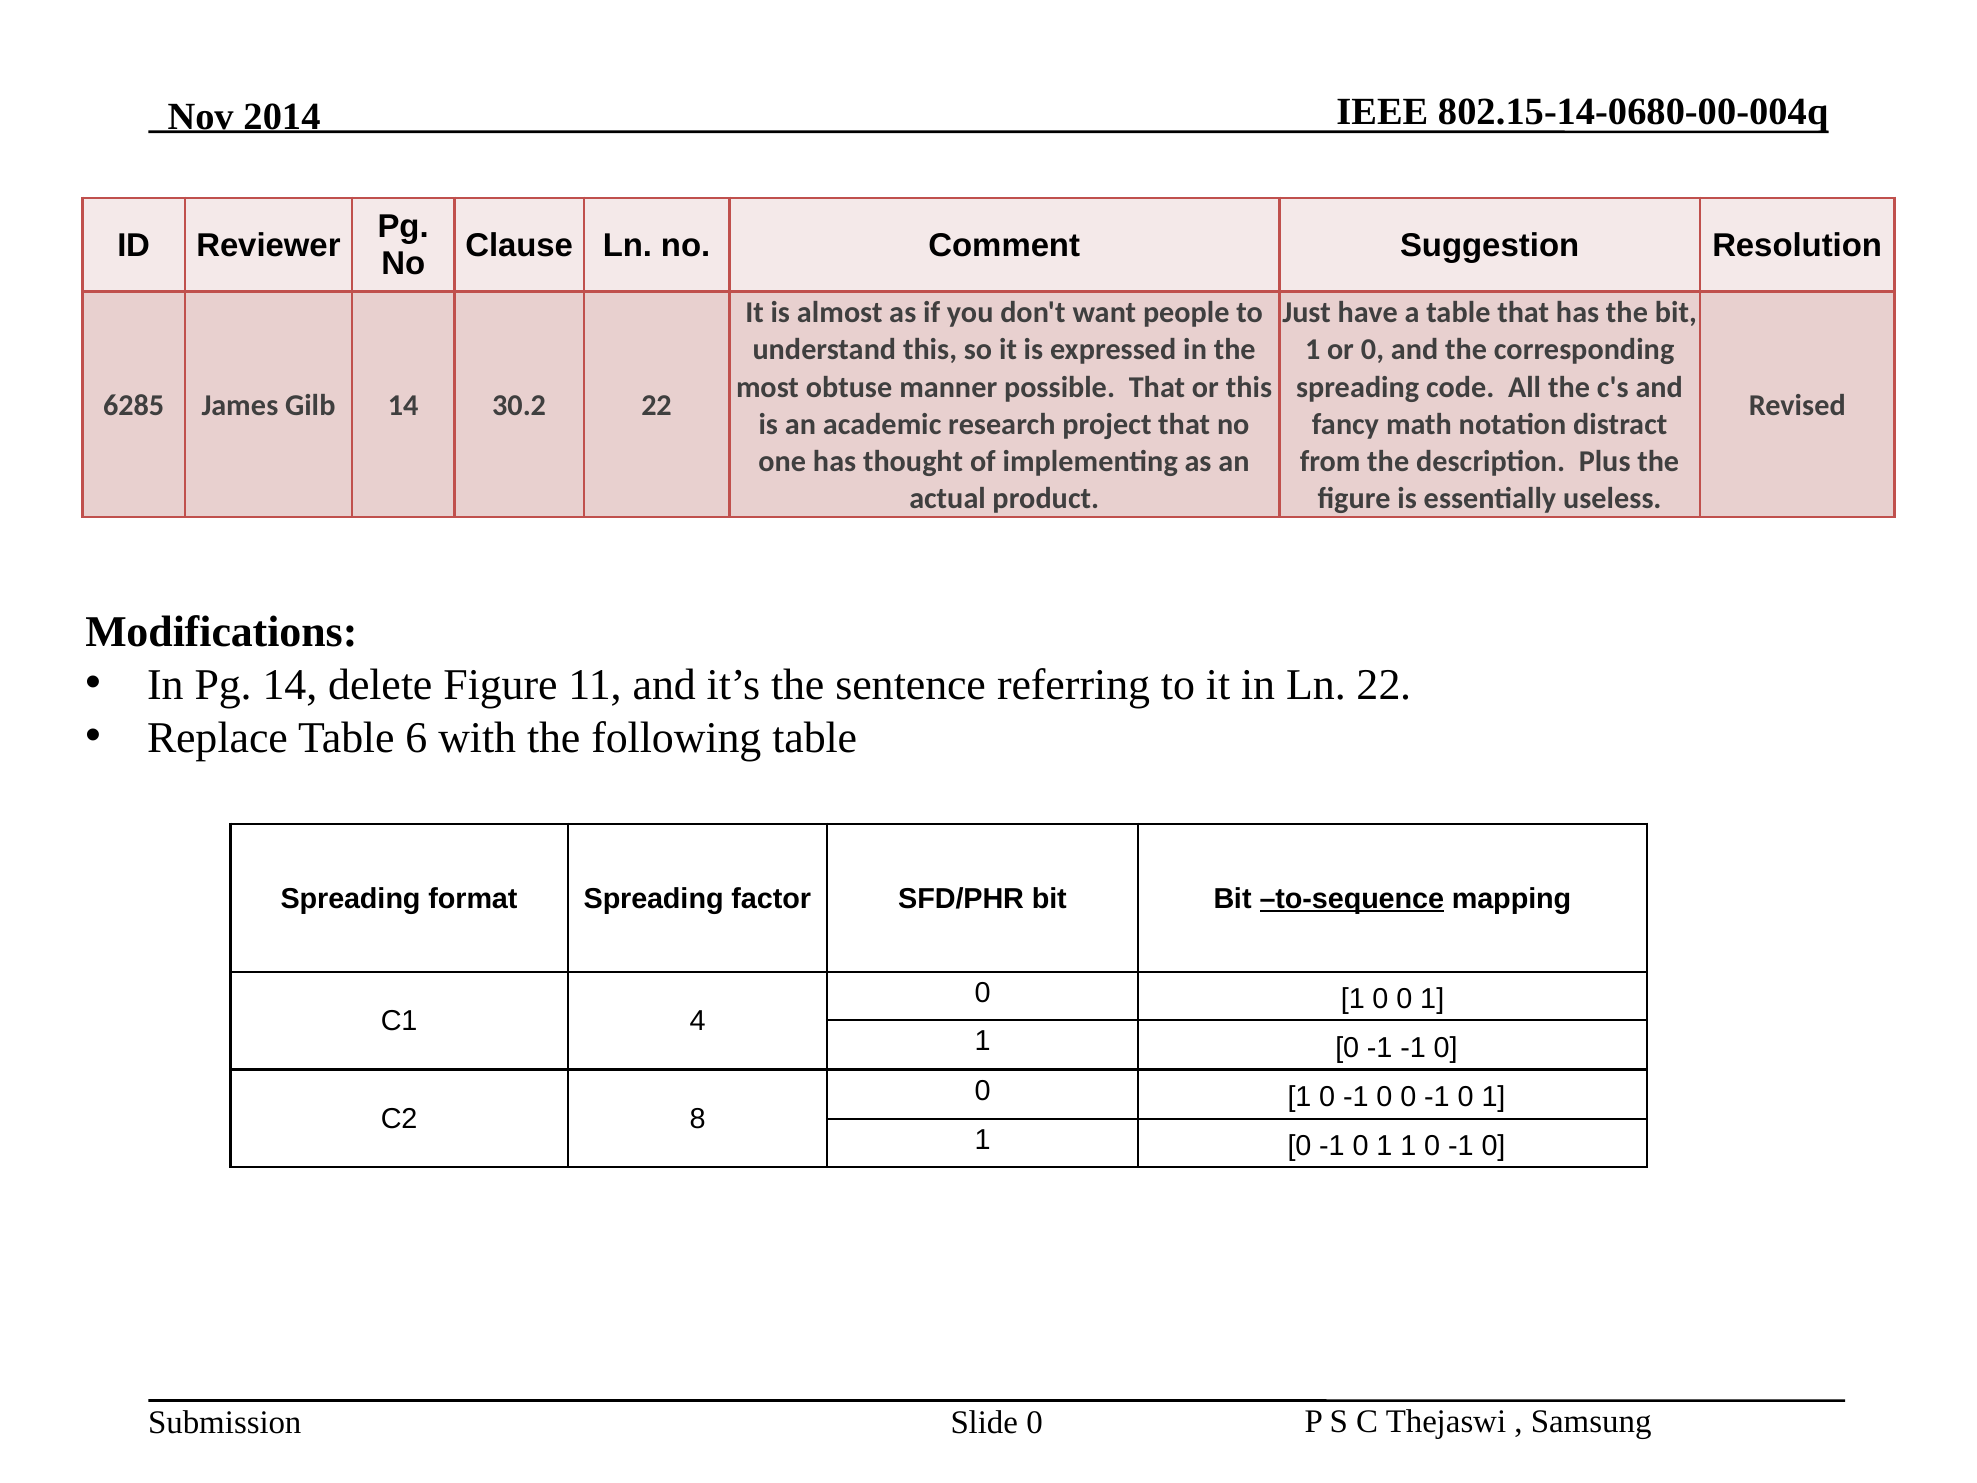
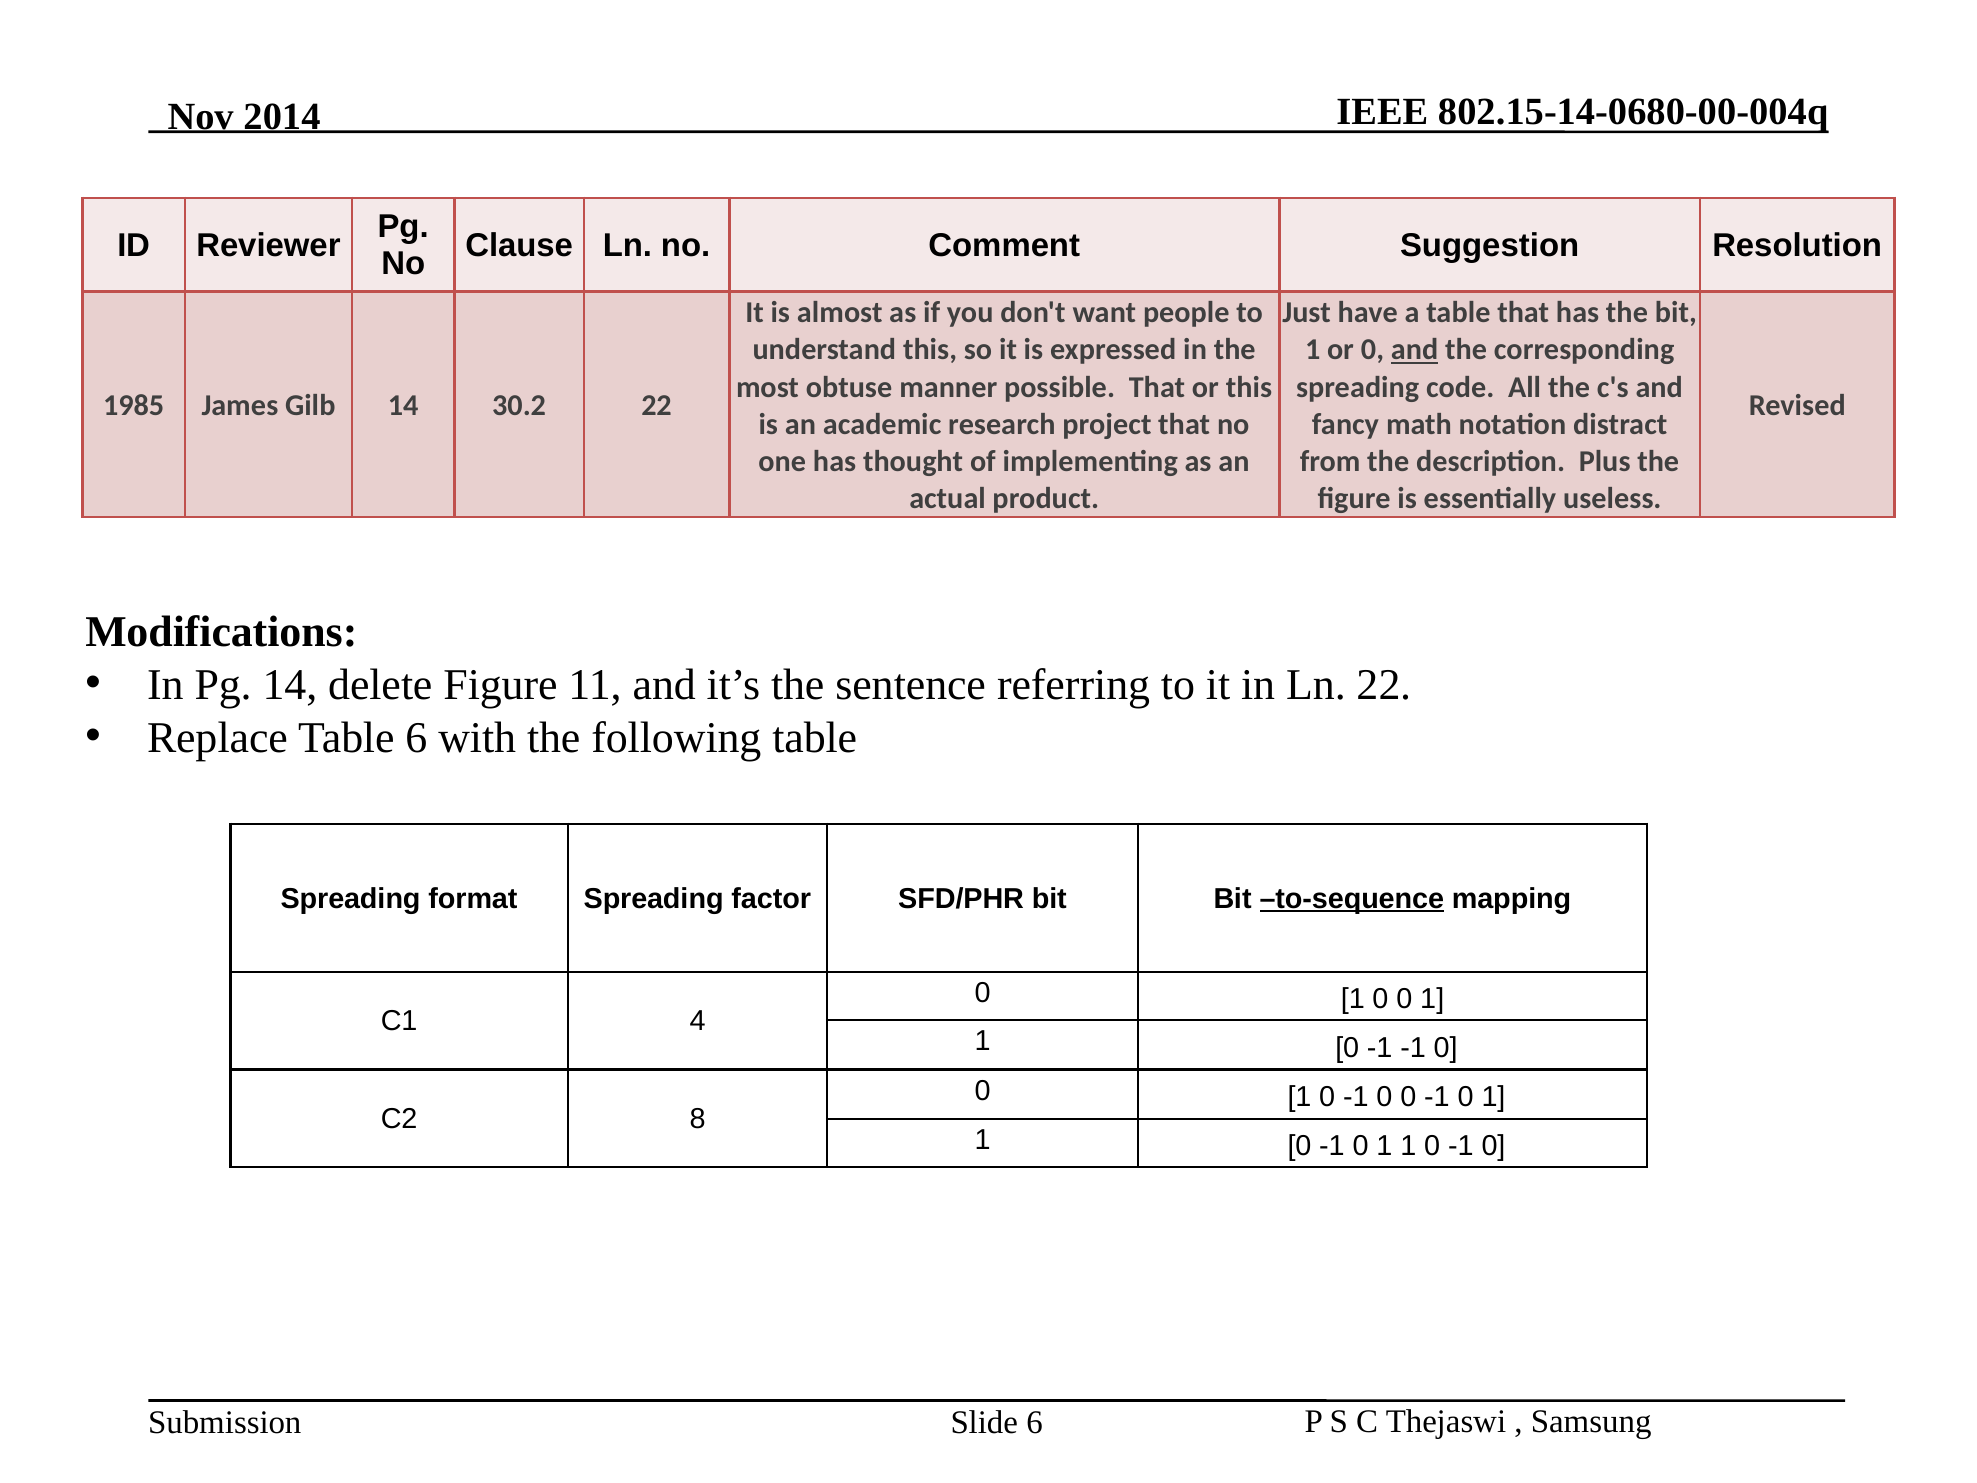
and underline: none -> present (1415, 350)
6285: 6285 -> 1985 (134, 406)
Slide 0: 0 -> 6 (1035, 1422)
